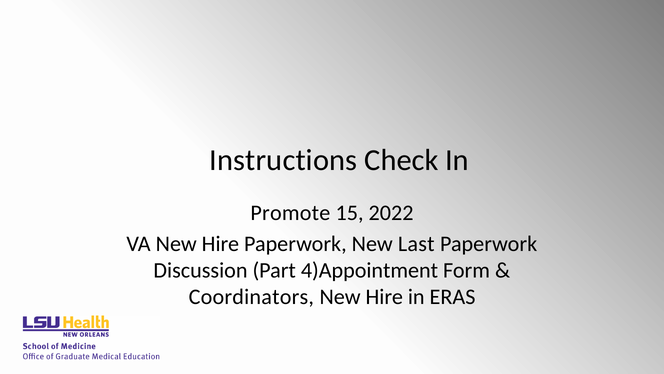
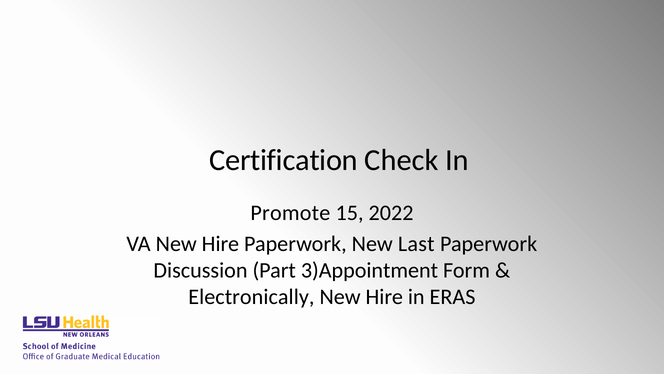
Instructions: Instructions -> Certification (284, 160)
4)Appointment: 4)Appointment -> 3)Appointment (369, 270)
Coordinators: Coordinators -> Electronically (251, 297)
